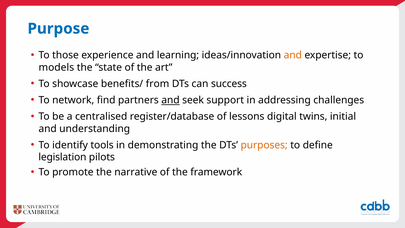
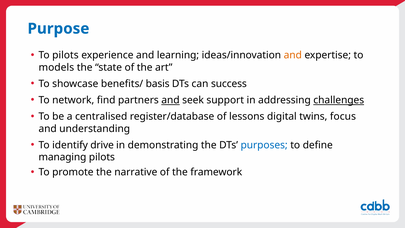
To those: those -> pilots (65, 55)
from: from -> basis (158, 84)
challenges underline: none -> present (339, 100)
initial: initial -> focus (343, 116)
tools: tools -> drive (102, 145)
purposes colour: orange -> blue (264, 145)
legislation: legislation -> managing (62, 157)
